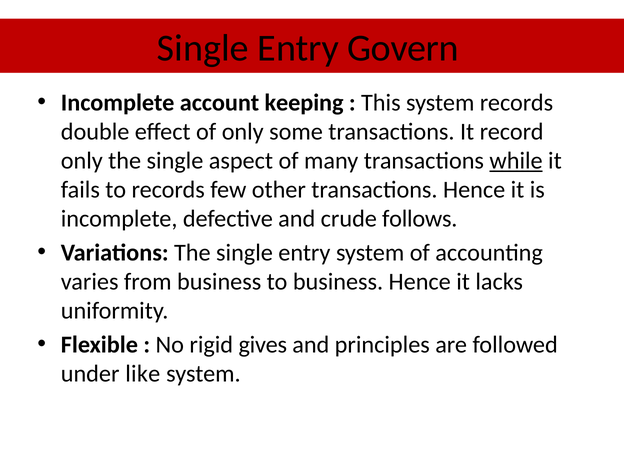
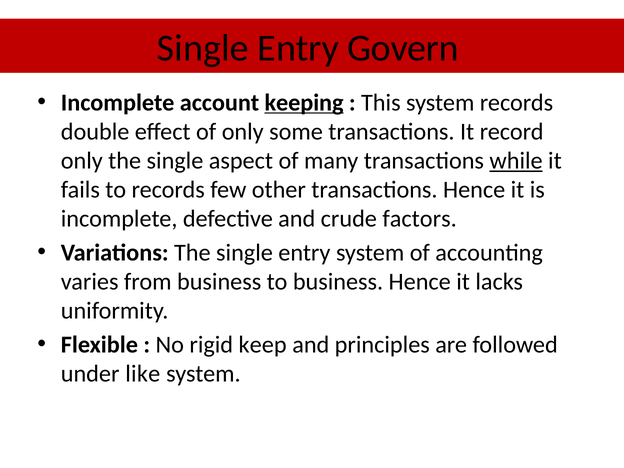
keeping underline: none -> present (304, 103)
follows: follows -> factors (420, 219)
gives: gives -> keep (263, 345)
